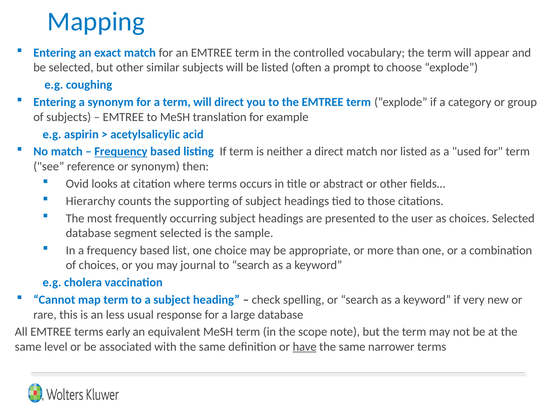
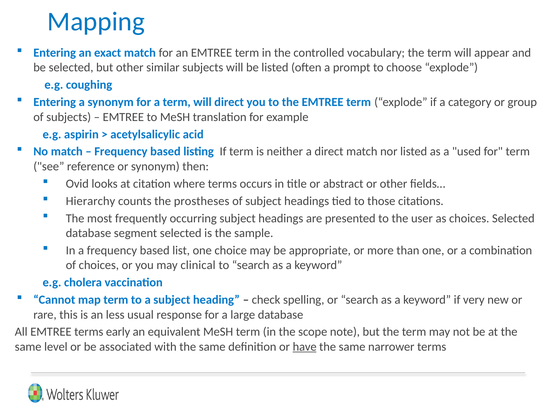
Frequency underline: present -> none (121, 152)
supporting: supporting -> prostheses (202, 201)
journal: journal -> clinical (198, 265)
